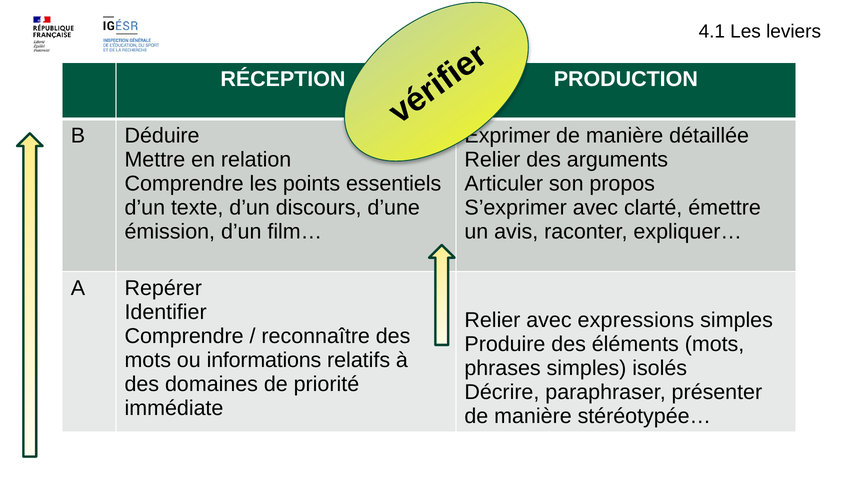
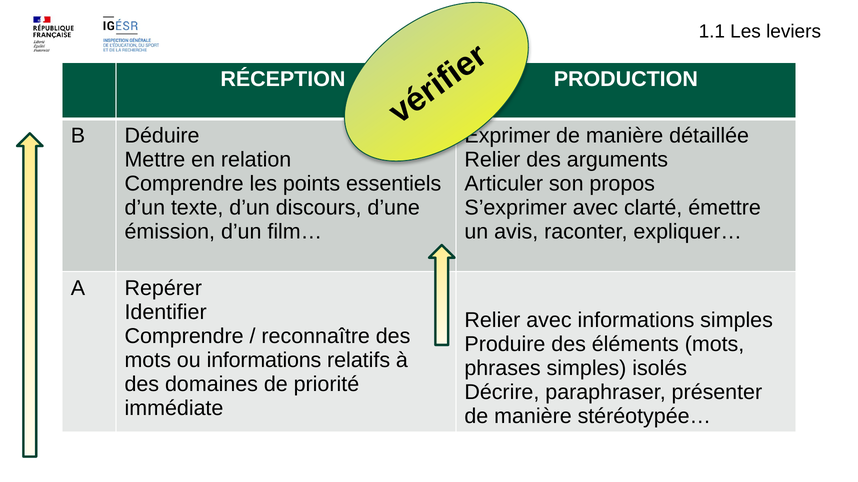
4.1: 4.1 -> 1.1 (712, 31)
avec expressions: expressions -> informations (636, 320)
